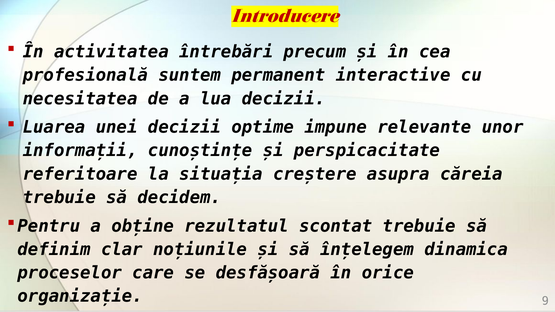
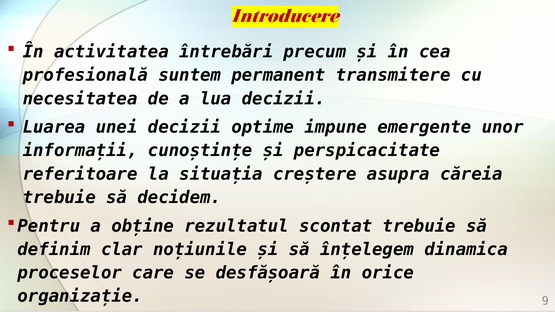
interactive: interactive -> transmitere (393, 75)
relevante: relevante -> emergente (424, 127)
